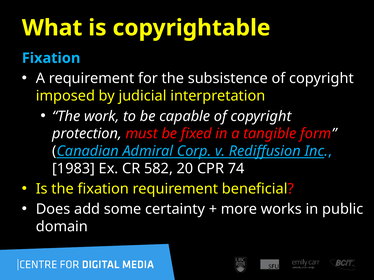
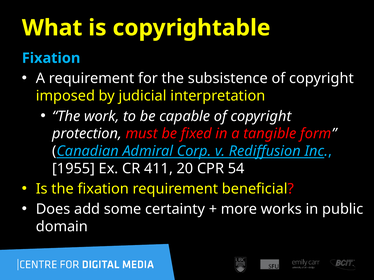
1983: 1983 -> 1955 (74, 169)
582: 582 -> 411 (159, 169)
74: 74 -> 54 (236, 169)
